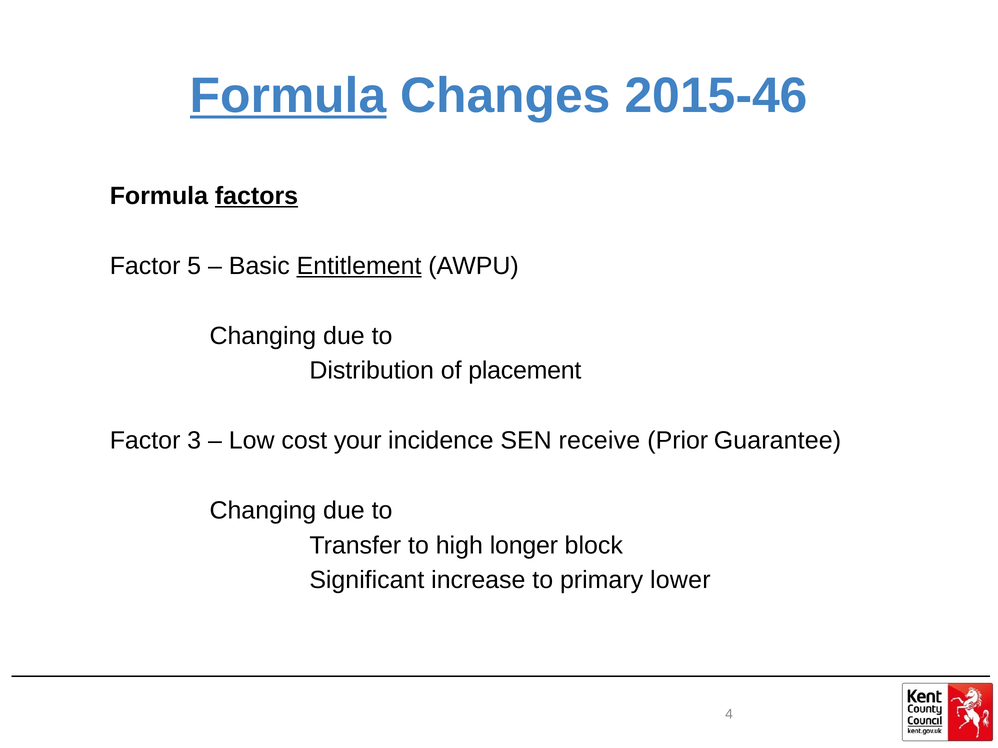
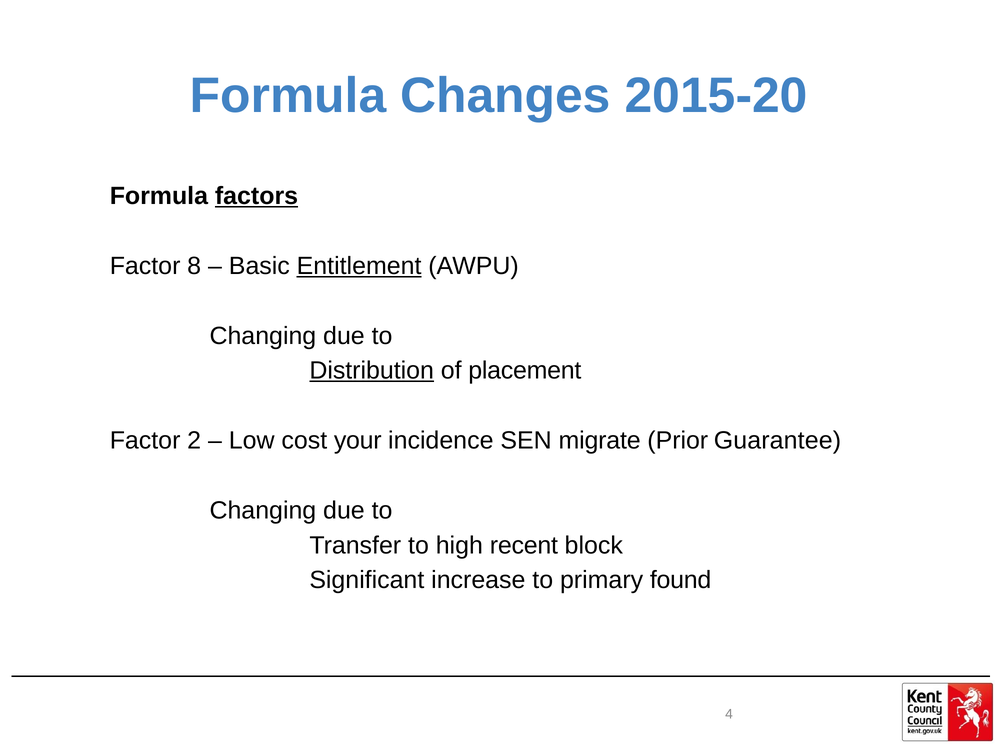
Formula underline: present -> none (288, 96)
2015-46: 2015-46 -> 2015-20 (716, 96)
5: 5 -> 8 (194, 266)
Distribution underline: none -> present (372, 371)
3: 3 -> 2 (194, 441)
receive: receive -> migrate (600, 441)
longer: longer -> recent (524, 546)
lower: lower -> found (681, 581)
